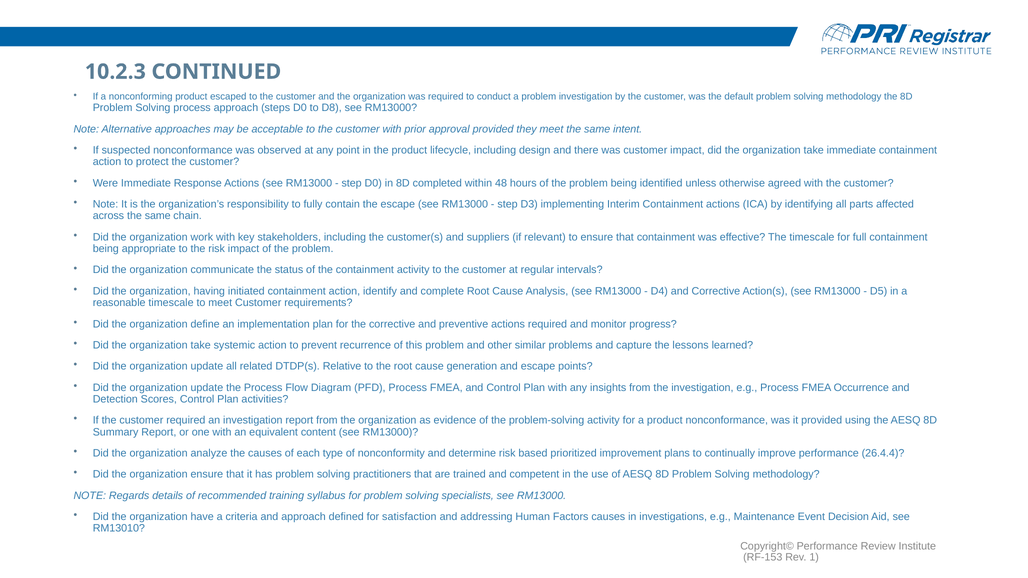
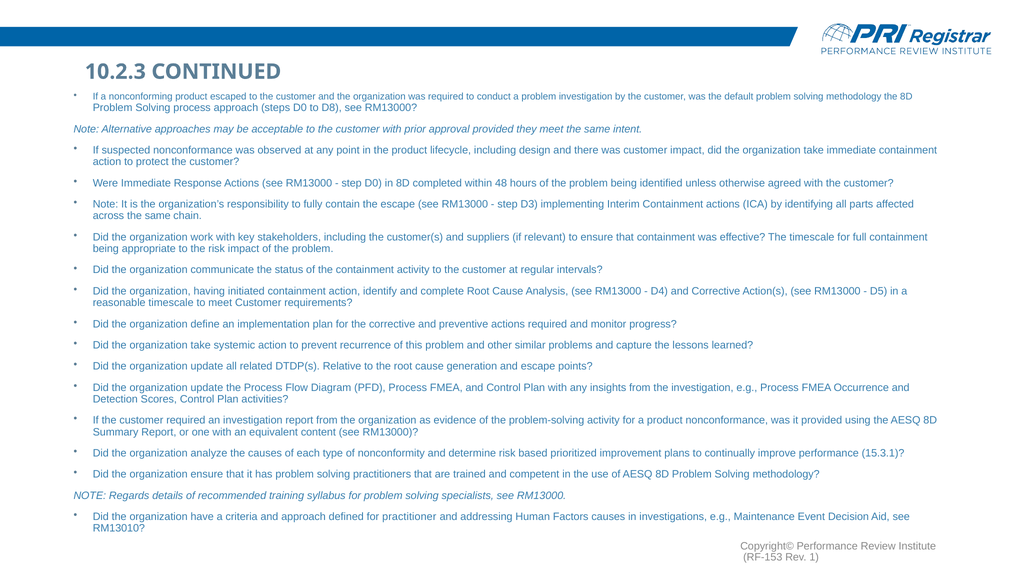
26.4.4: 26.4.4 -> 15.3.1 (883, 453)
satisfaction: satisfaction -> practitioner (409, 517)
